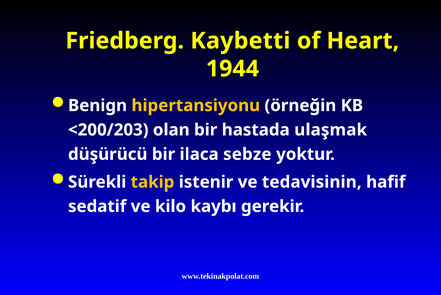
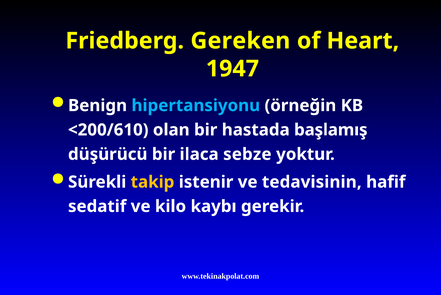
Kaybetti: Kaybetti -> Gereken (240, 41)
1944: 1944 -> 1947 (232, 69)
hipertansiyonu colour: yellow -> light blue (196, 106)
<200/203: <200/203 -> <200/610 (108, 130)
ulaşmak: ulaşmak -> başlamış (331, 130)
